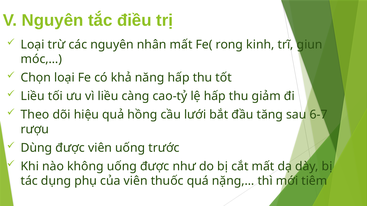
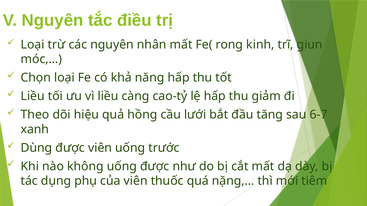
rượu: rượu -> xanh (35, 130)
